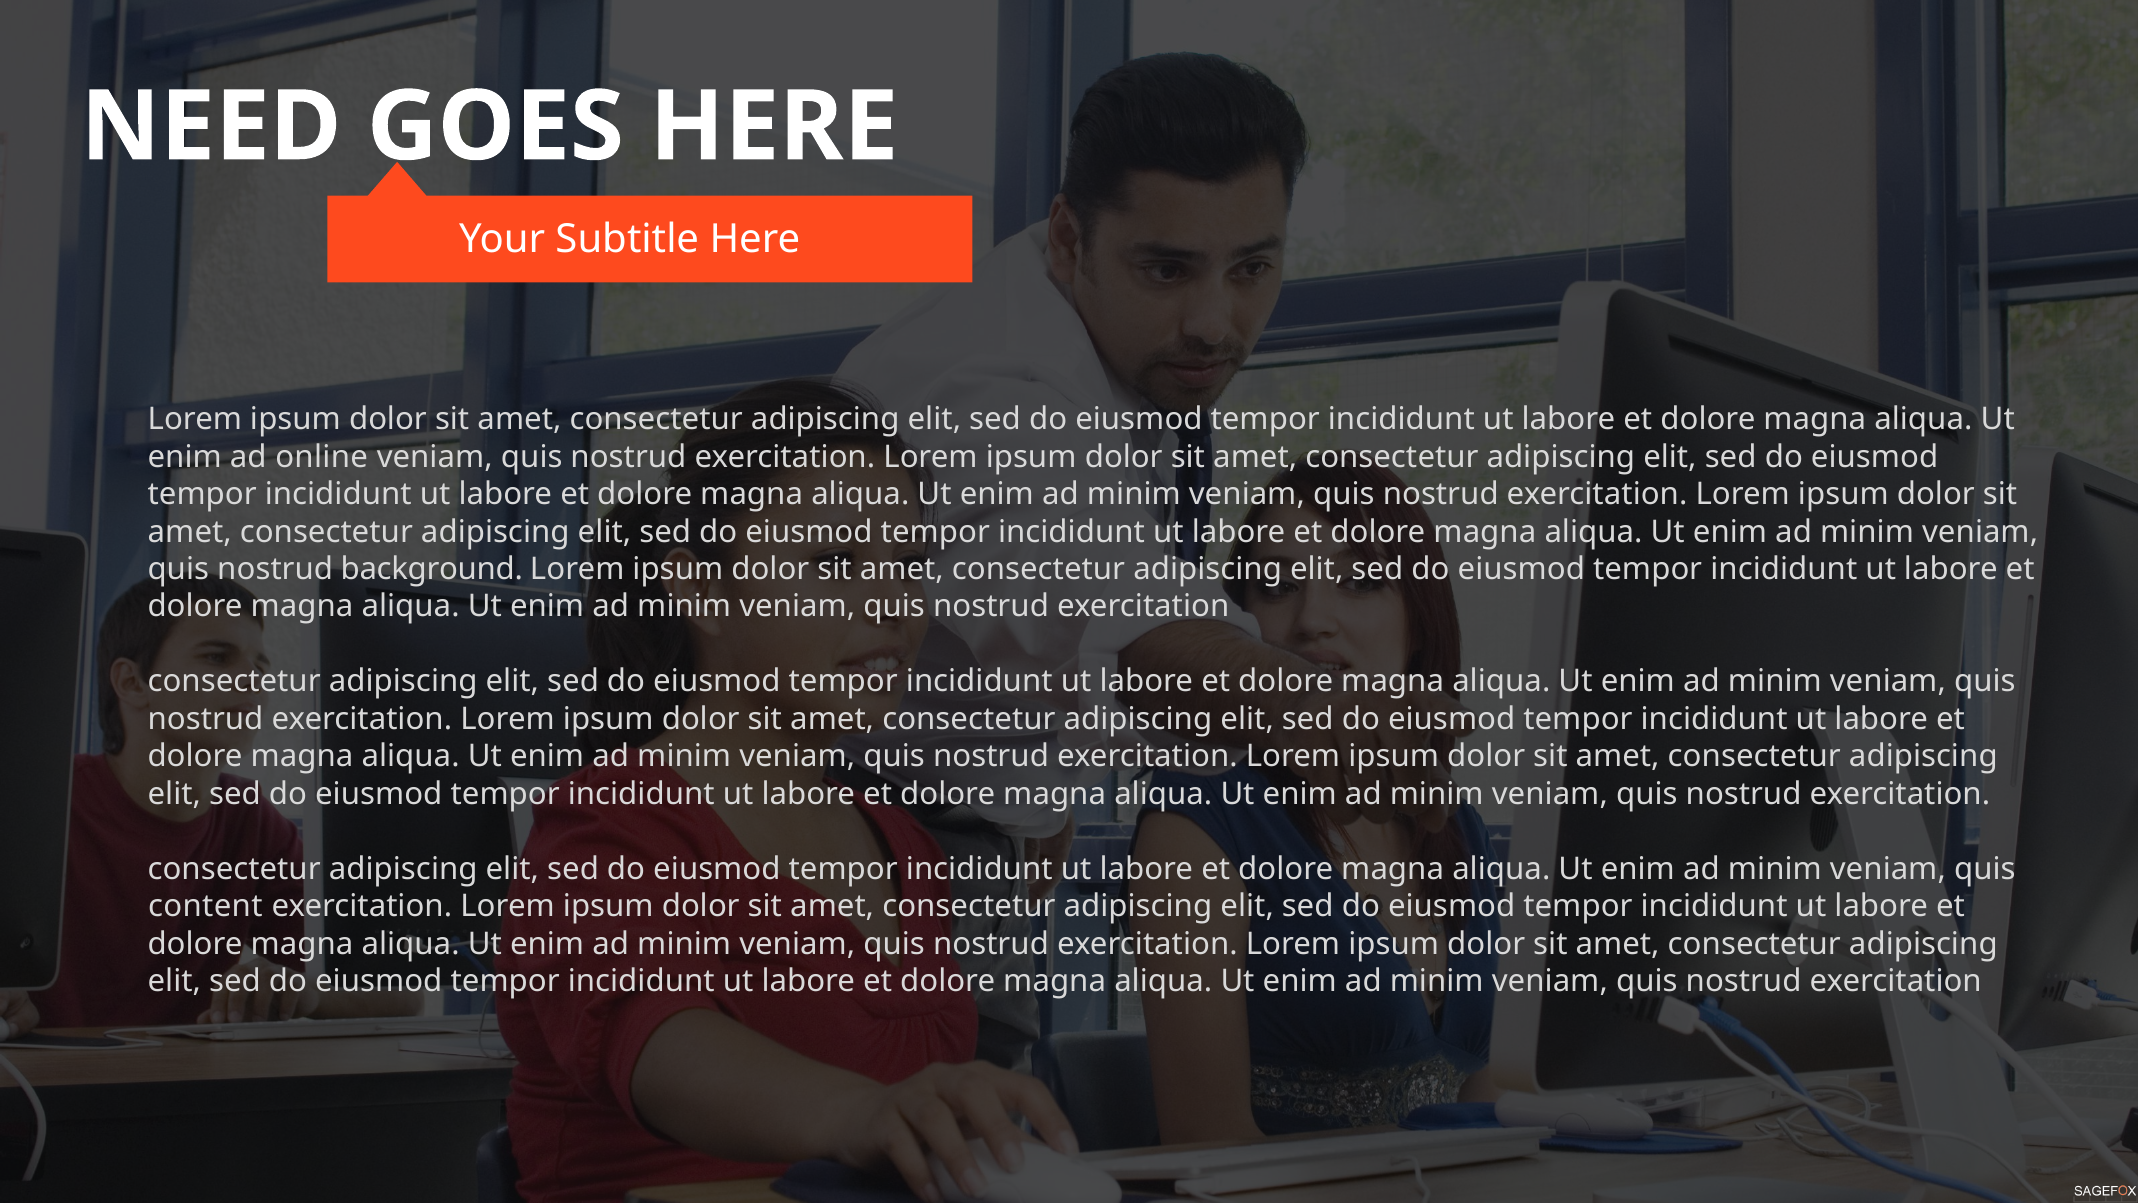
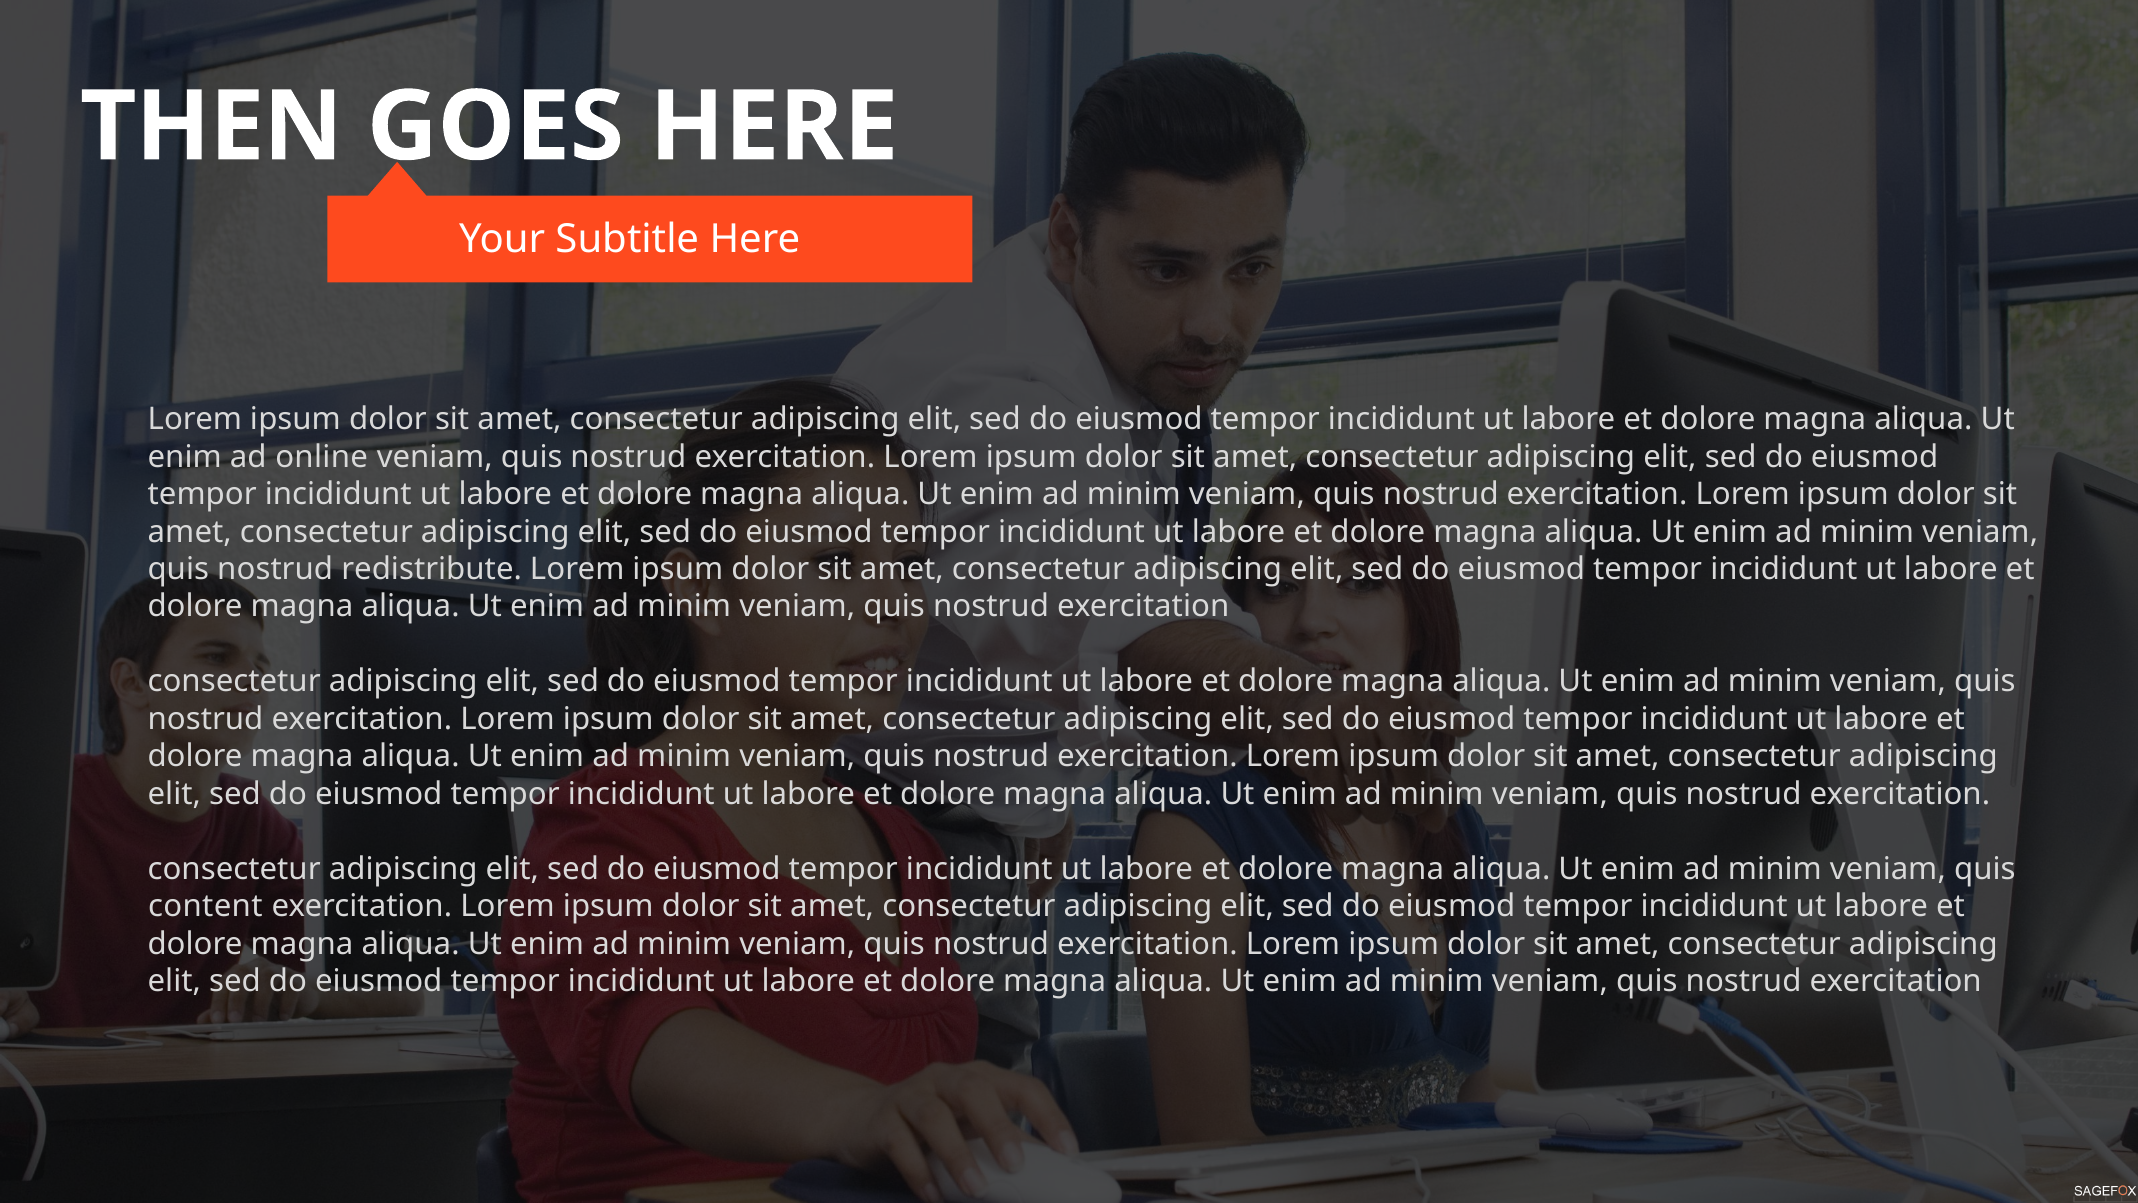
NEED: NEED -> THEN (211, 127)
background: background -> redistribute (432, 569)
